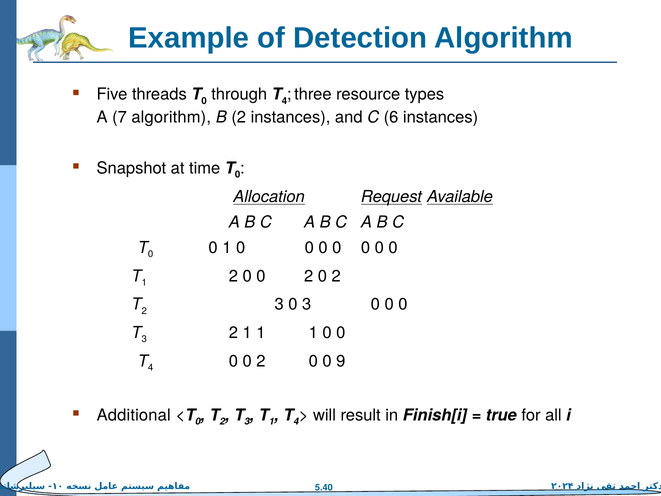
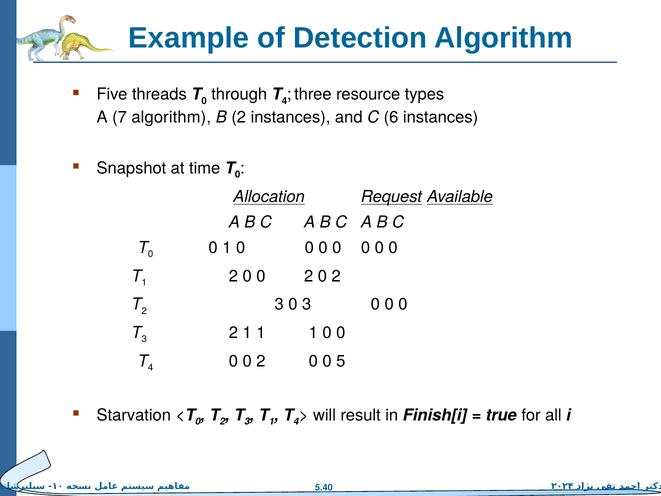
9: 9 -> 5 (341, 361)
Additional: Additional -> Starvation (134, 415)
